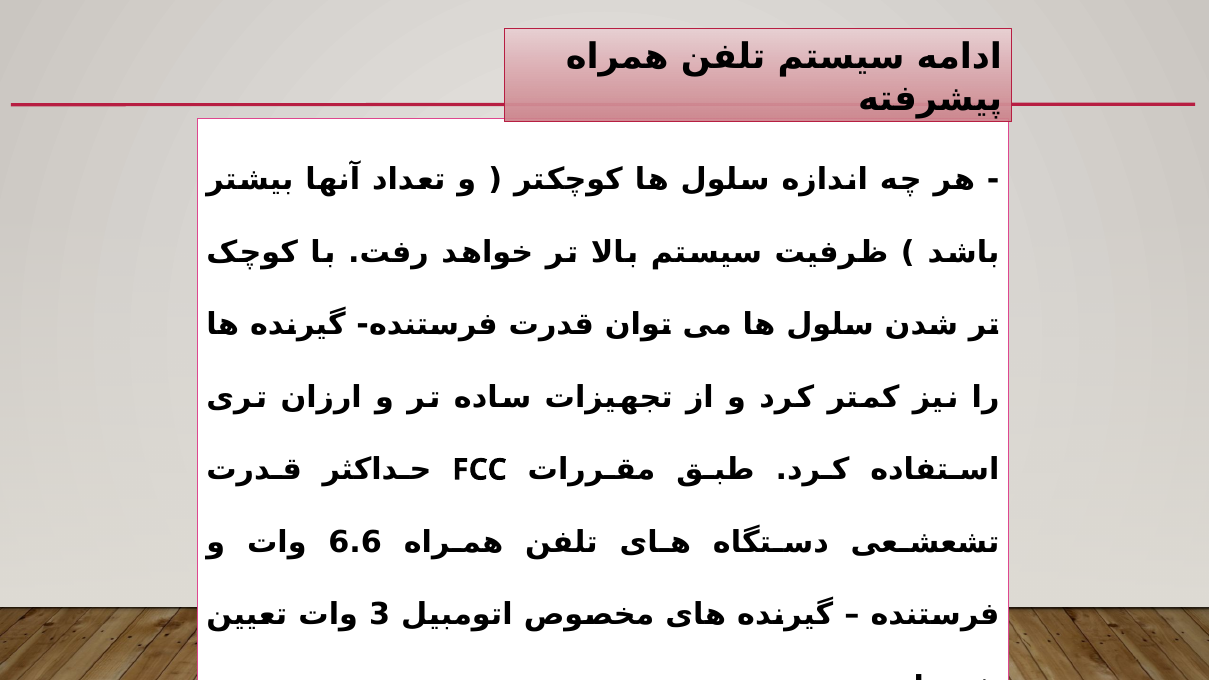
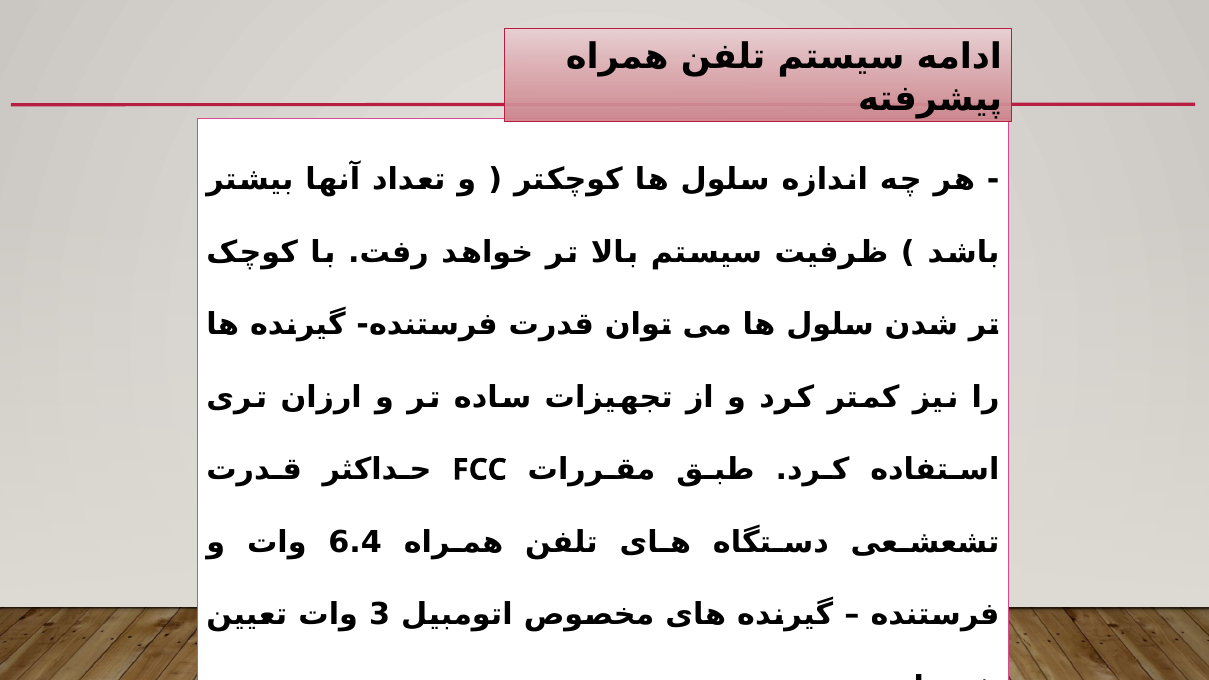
6.6: 6.6 -> 6.4 (355, 542)
